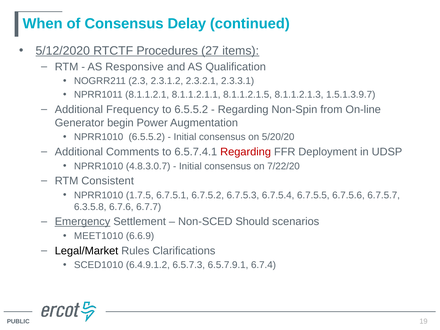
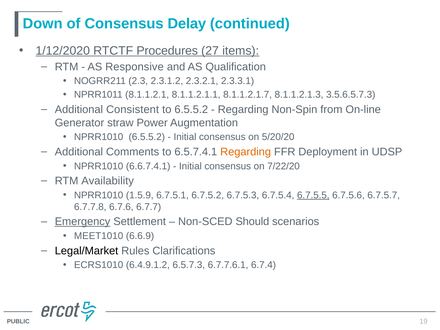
When: When -> Down (43, 24)
5/12/2020: 5/12/2020 -> 1/12/2020 (63, 51)
8.1.1.2.1.5: 8.1.1.2.1.5 -> 8.1.1.2.1.7 (248, 95)
1.5.1.3.9.7: 1.5.1.3.9.7 -> 3.5.6.5.7.3 (351, 95)
Frequency: Frequency -> Consistent (133, 110)
begin: begin -> straw (120, 123)
Regarding colour: red -> orange (246, 152)
4.8.3.0.7: 4.8.3.0.7 -> 6.6.7.4.1 (148, 166)
Consistent: Consistent -> Availability (108, 181)
1.7.5: 1.7.5 -> 1.5.9 (140, 195)
6.7.5.5 underline: none -> present (313, 195)
6.3.5.8: 6.3.5.8 -> 6.7.7.8 (90, 207)
SCED1010: SCED1010 -> ECRS1010 (99, 265)
6.5.7.9.1: 6.5.7.9.1 -> 6.7.7.6.1 (228, 265)
